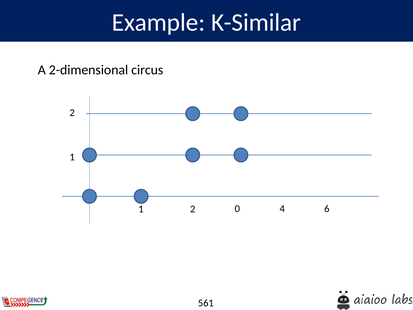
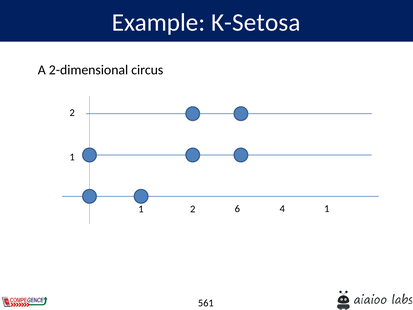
K-Similar: K-Similar -> K-Setosa (256, 23)
0: 0 -> 6 (237, 209)
4 6: 6 -> 1 (327, 209)
